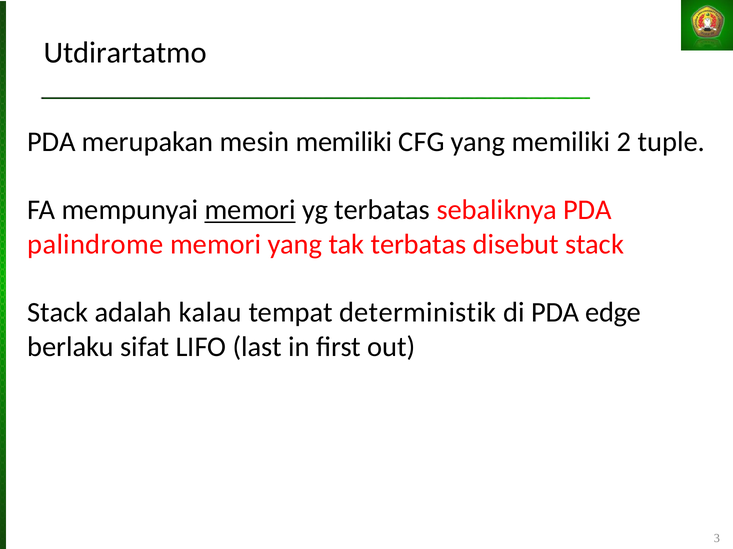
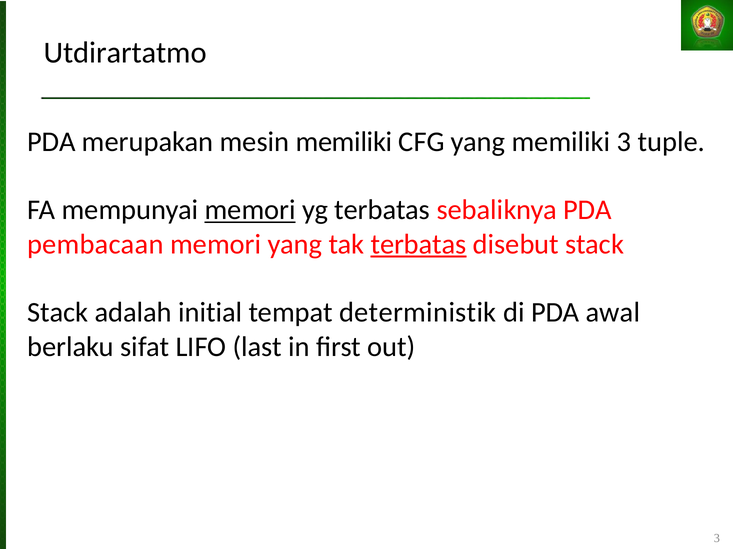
memiliki 2: 2 -> 3 (624, 142)
palindrome: palindrome -> pembacaan (95, 244)
terbatas underline: none -> present (419, 244)
kalau: kalau -> initial (210, 313)
edge: edge -> awal (613, 313)
